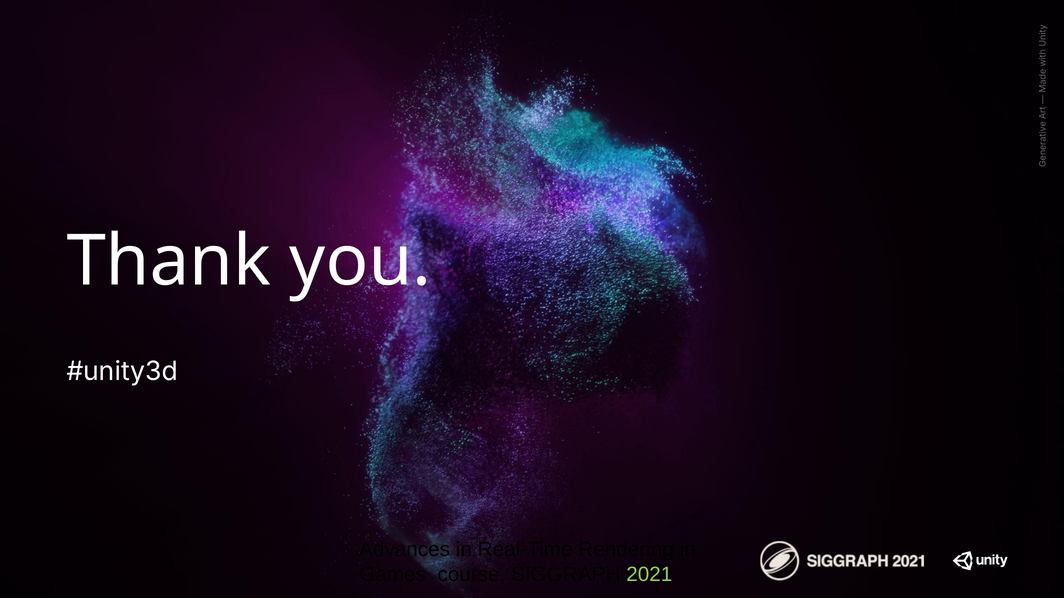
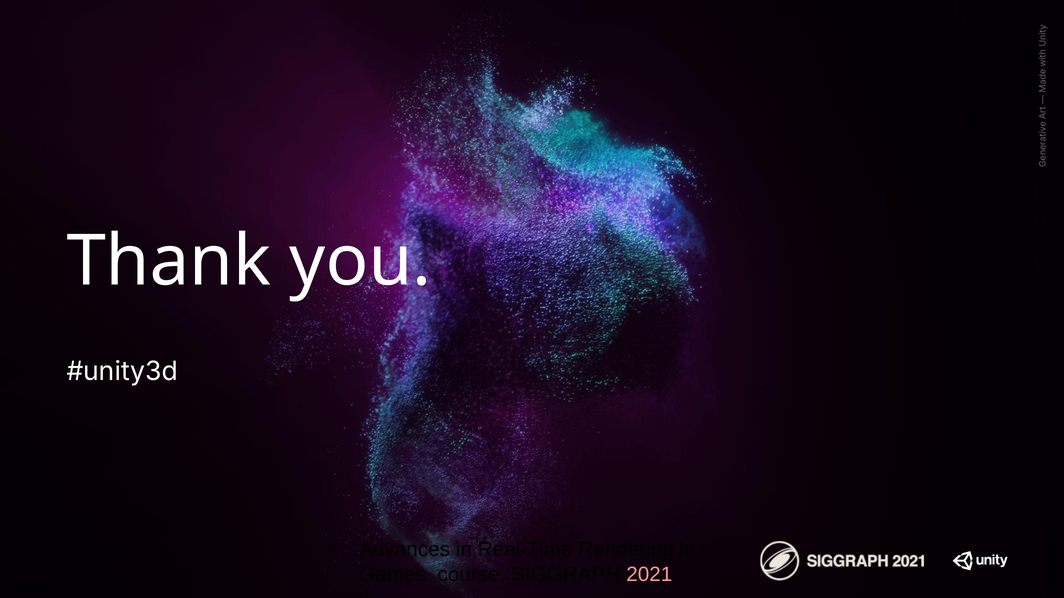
2021 colour: light green -> pink (649, 575)
